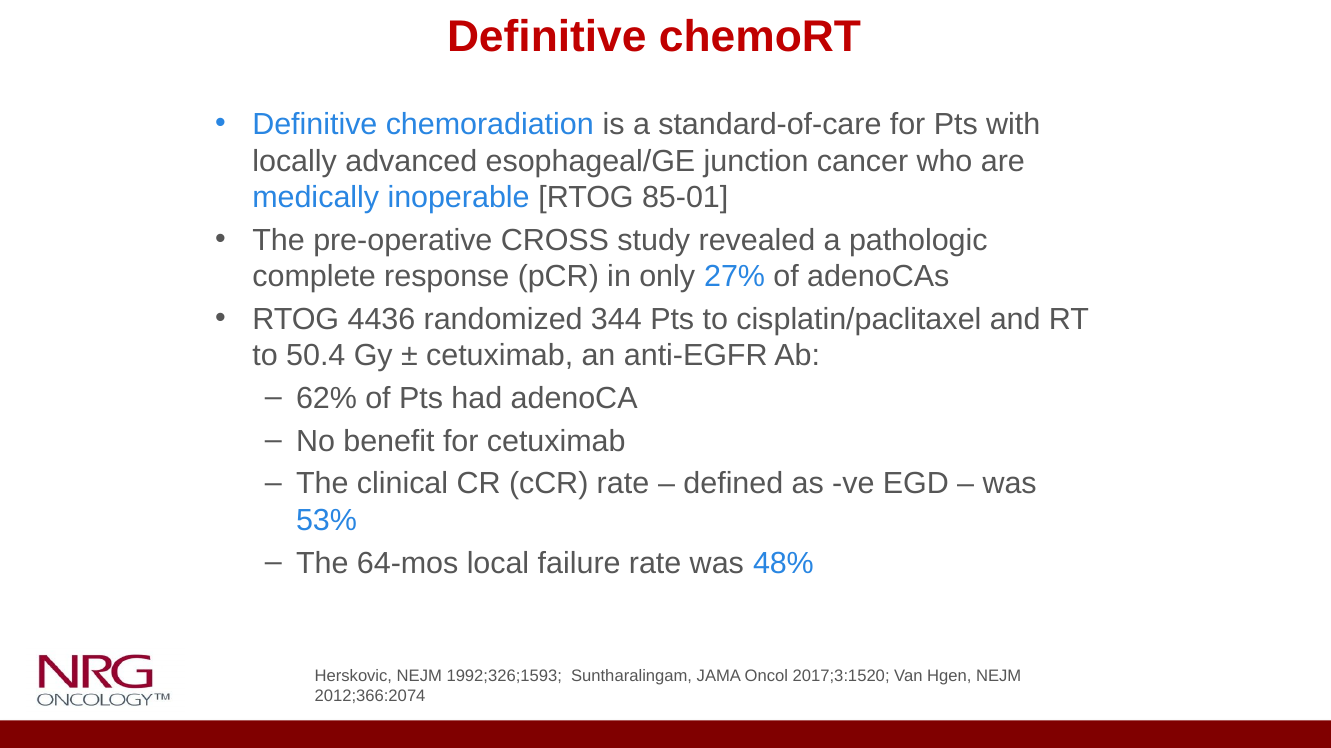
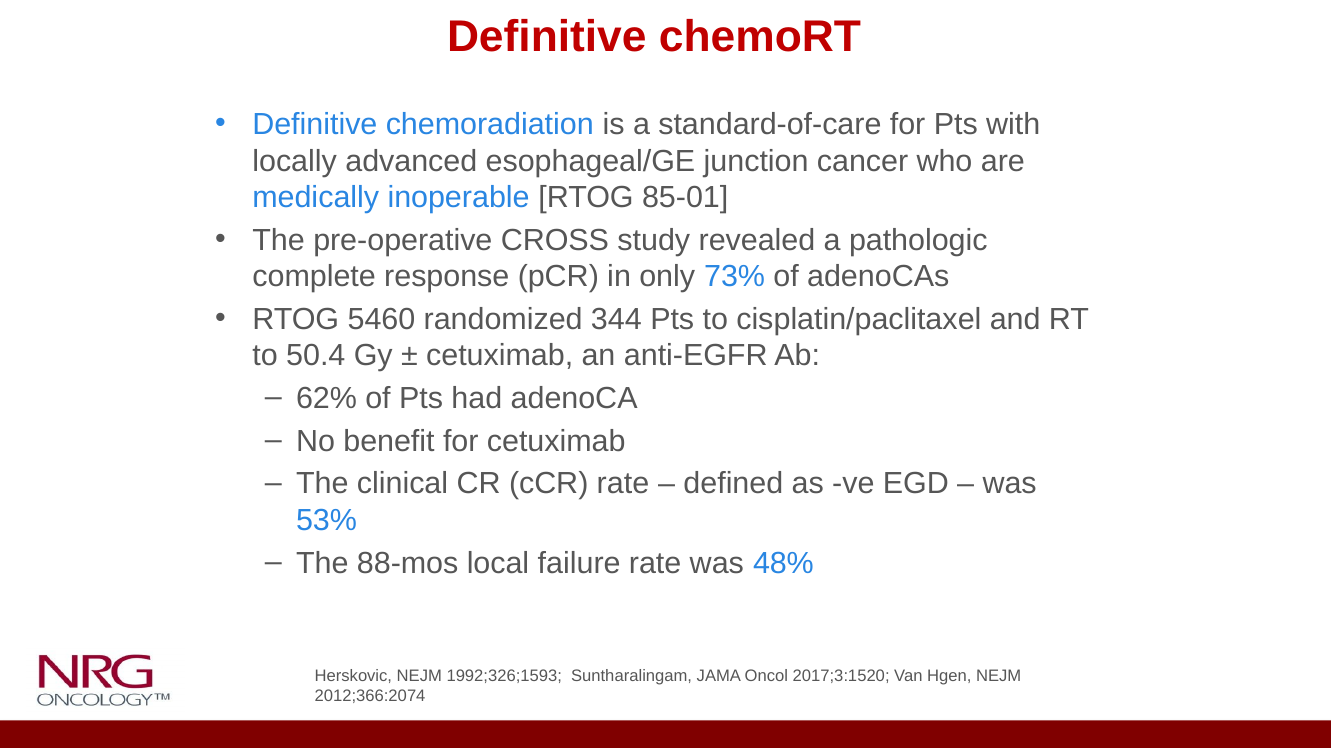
27%: 27% -> 73% (735, 277)
4436: 4436 -> 5460 (381, 320)
64-mos: 64-mos -> 88-mos (408, 564)
